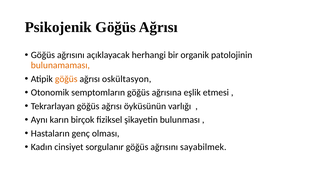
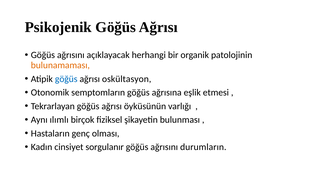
göğüs colour: orange -> blue (66, 79)
karın: karın -> ılımlı (59, 120)
sayabilmek: sayabilmek -> durumların (203, 147)
